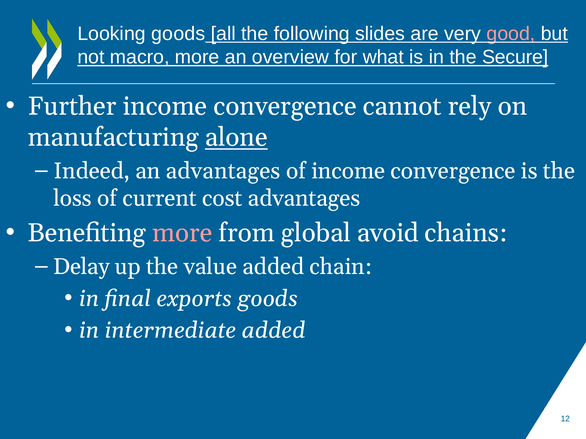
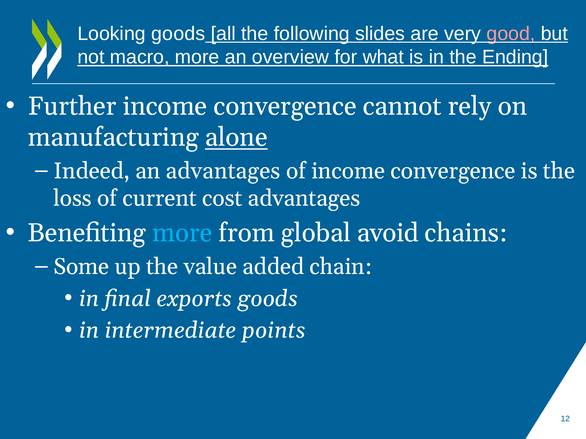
Secure: Secure -> Ending (515, 57)
more colour: pink -> light blue (182, 233)
Delay: Delay -> Some (81, 267)
intermediate added: added -> points (274, 331)
